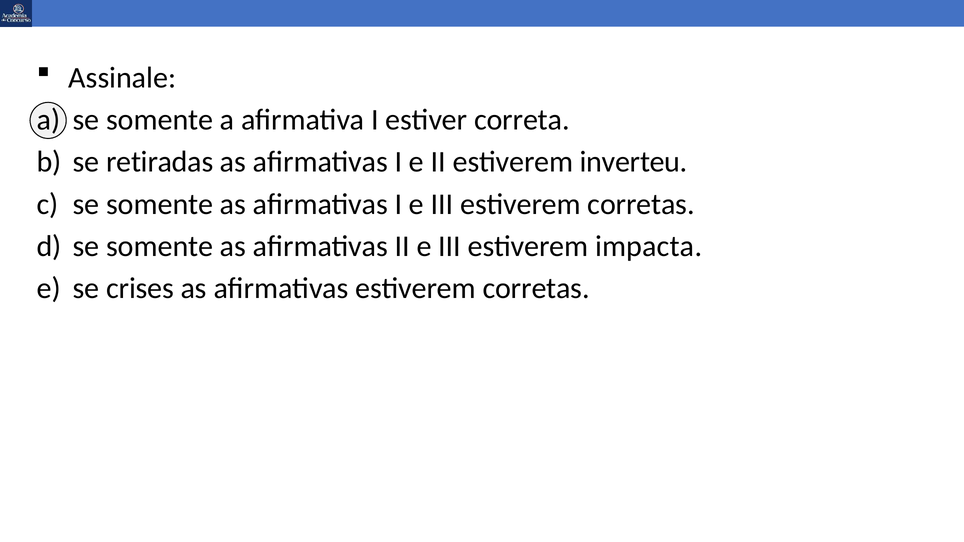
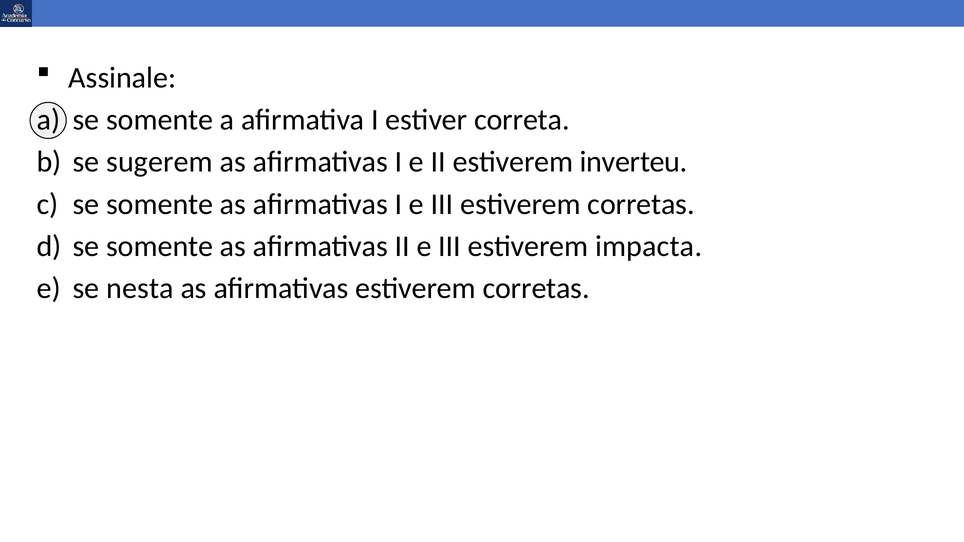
retiradas: retiradas -> sugerem (160, 162)
crises: crises -> nesta (140, 289)
